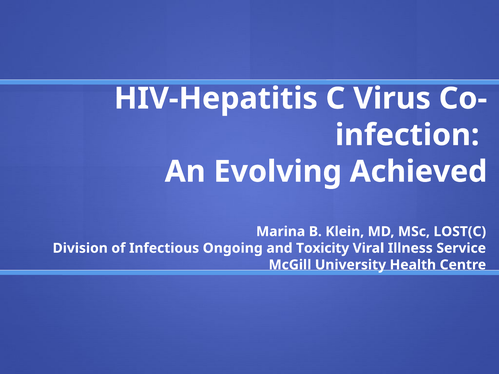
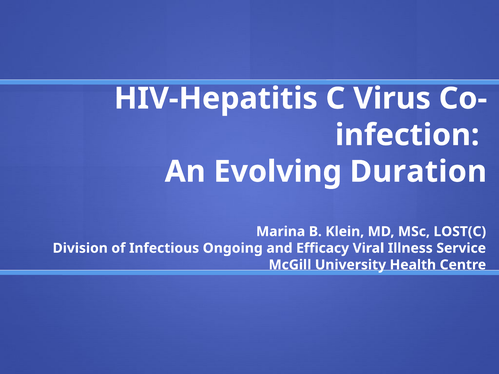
Achieved: Achieved -> Duration (418, 172)
Toxicity: Toxicity -> Efficacy (323, 248)
